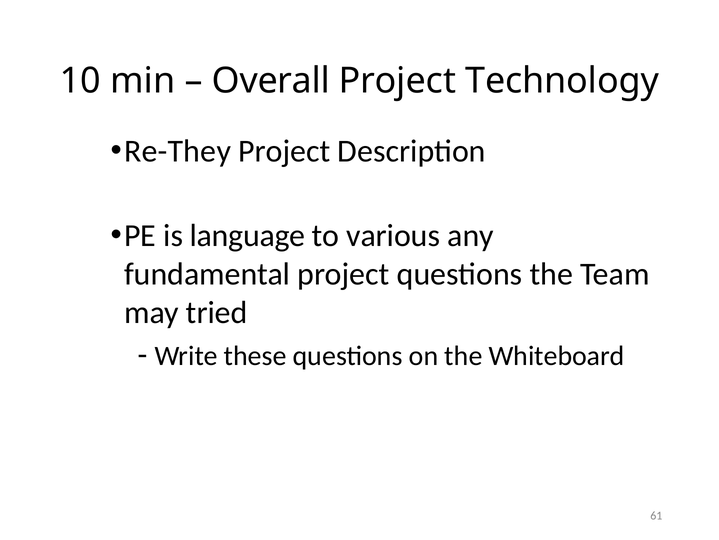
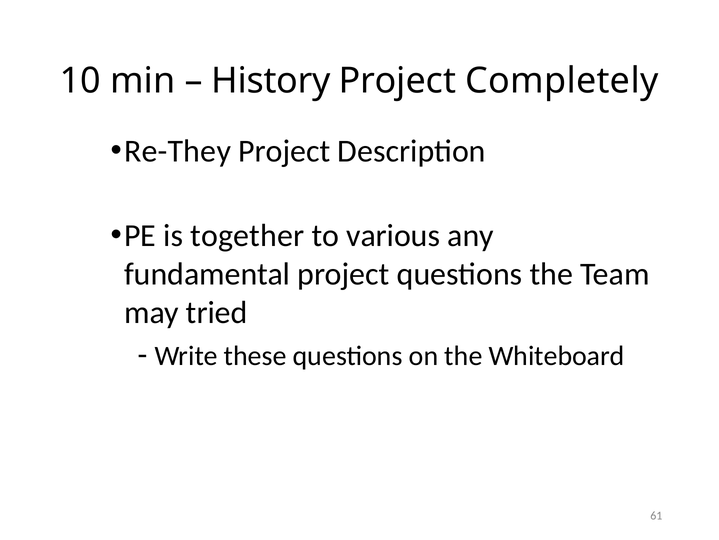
Overall: Overall -> History (271, 81)
Technology: Technology -> Completely (562, 81)
language: language -> together (247, 235)
